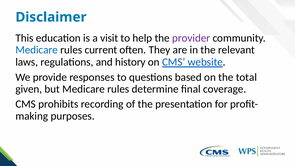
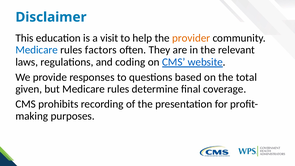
provider colour: purple -> orange (191, 38)
current: current -> factors (101, 50)
history: history -> coding (130, 62)
